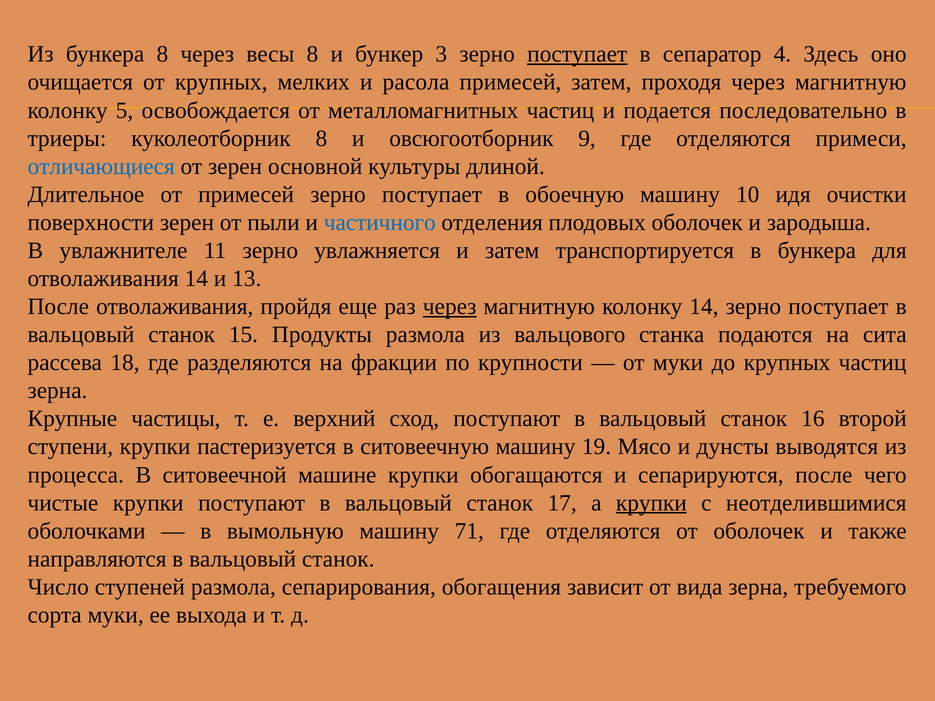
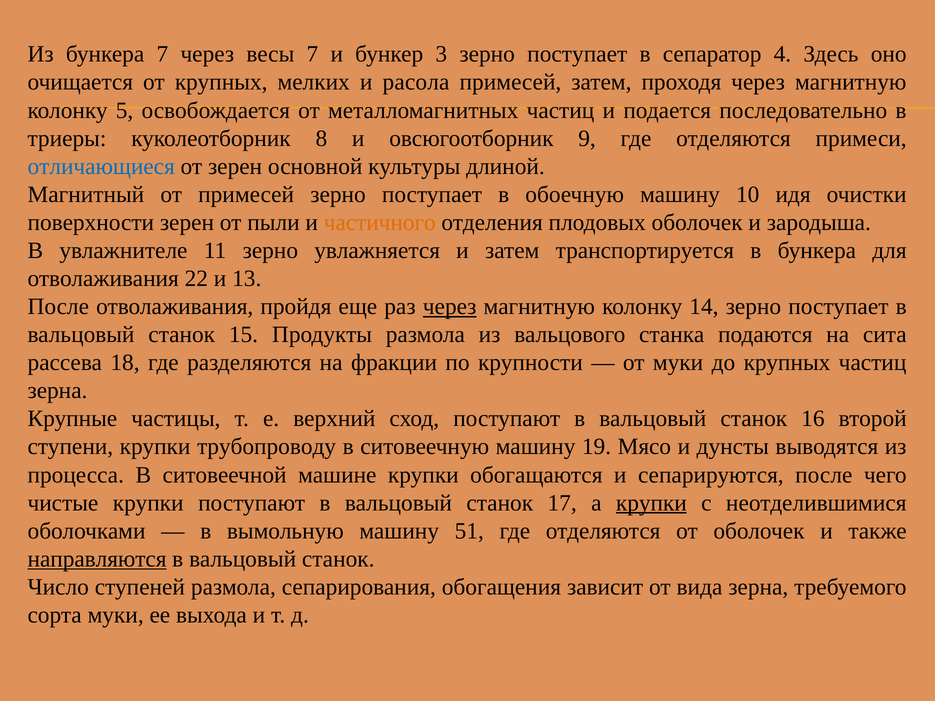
бункера 8: 8 -> 7 (162, 54)
весы 8: 8 -> 7 (312, 54)
поступает underline: present -> none (577, 54)
Длительное: Длительное -> Магнитный (86, 194)
частичного colour: blue -> orange (380, 223)
отволаживания 14: 14 -> 22 (196, 279)
пастеризуется: пастеризуется -> трубопроводу (267, 447)
71: 71 -> 51 (469, 531)
направляются underline: none -> present (97, 559)
